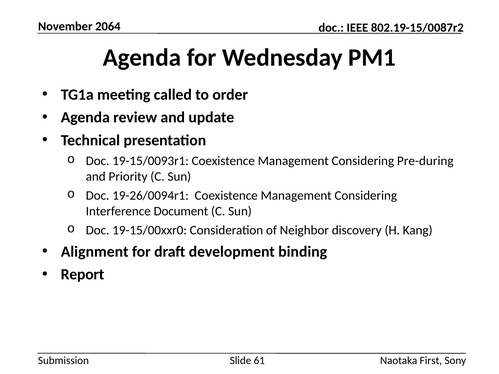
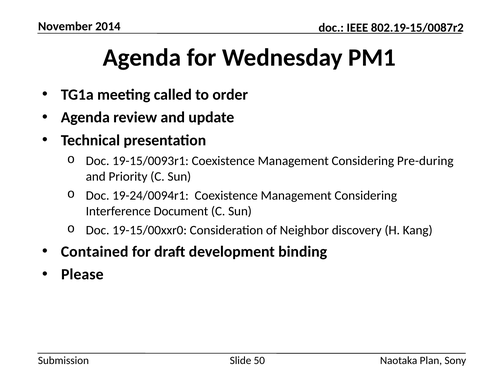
2064: 2064 -> 2014 (108, 26)
19-26/0094r1: 19-26/0094r1 -> 19-24/0094r1 (151, 196)
Alignment: Alignment -> Contained (95, 252)
Report: Report -> Please (82, 275)
61: 61 -> 50 (259, 361)
First: First -> Plan (431, 361)
